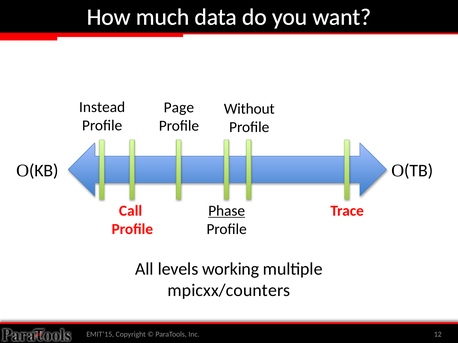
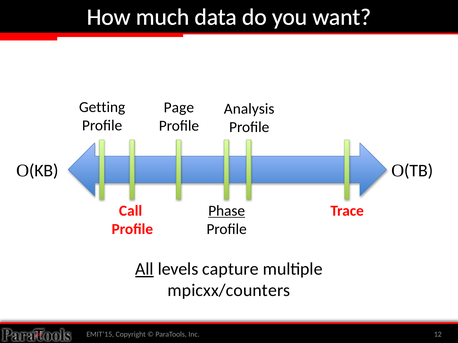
Instead: Instead -> Getting (102, 107)
Without: Without -> Analysis (249, 109)
All underline: none -> present (145, 269)
working: working -> capture (230, 269)
